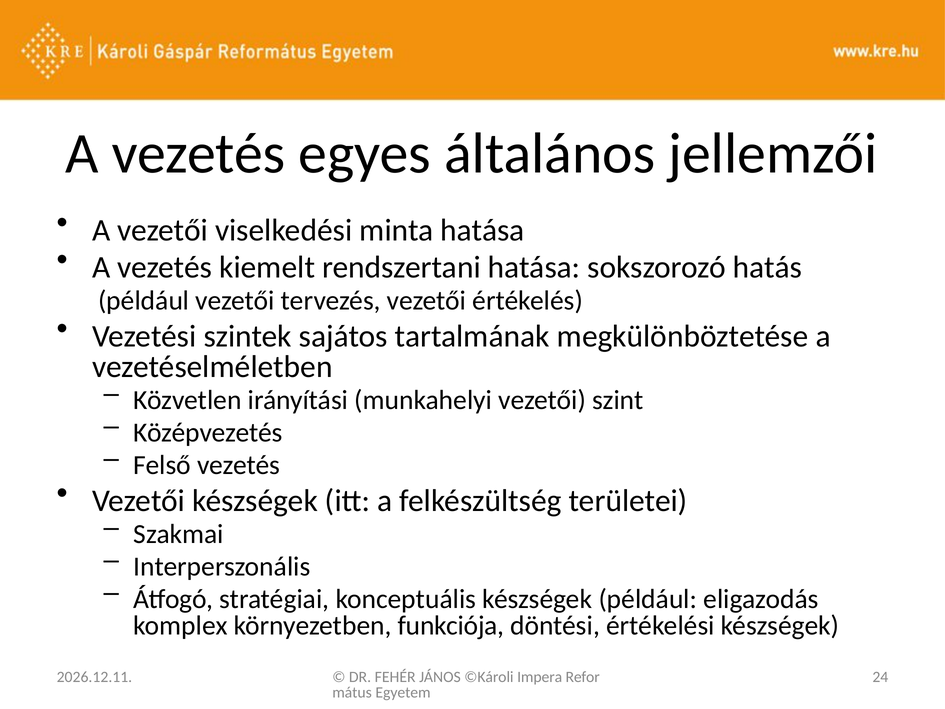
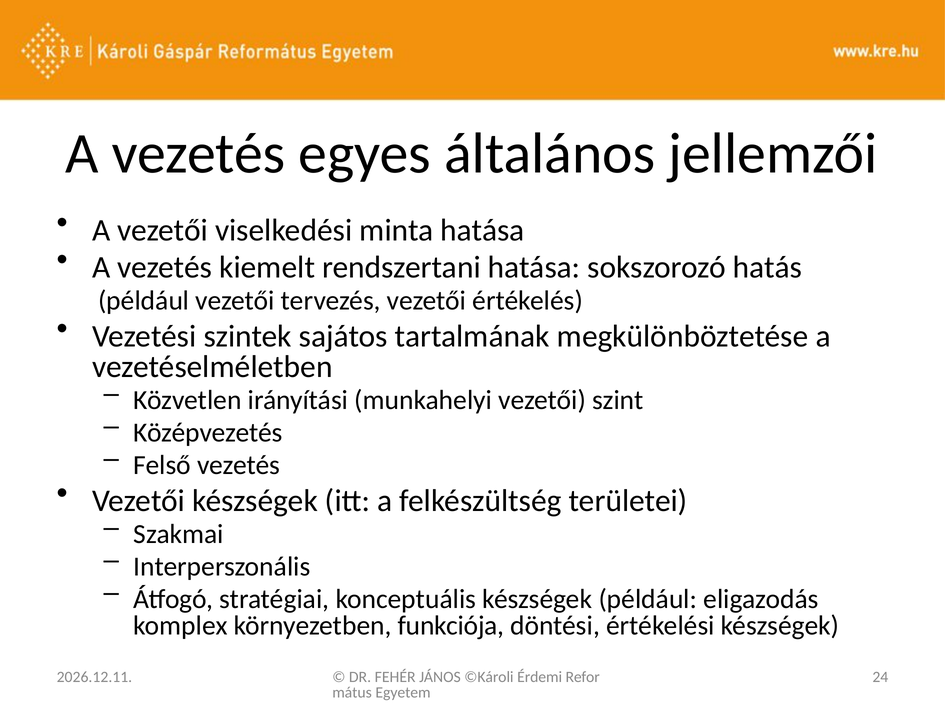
Impera: Impera -> Érdemi (540, 677)
